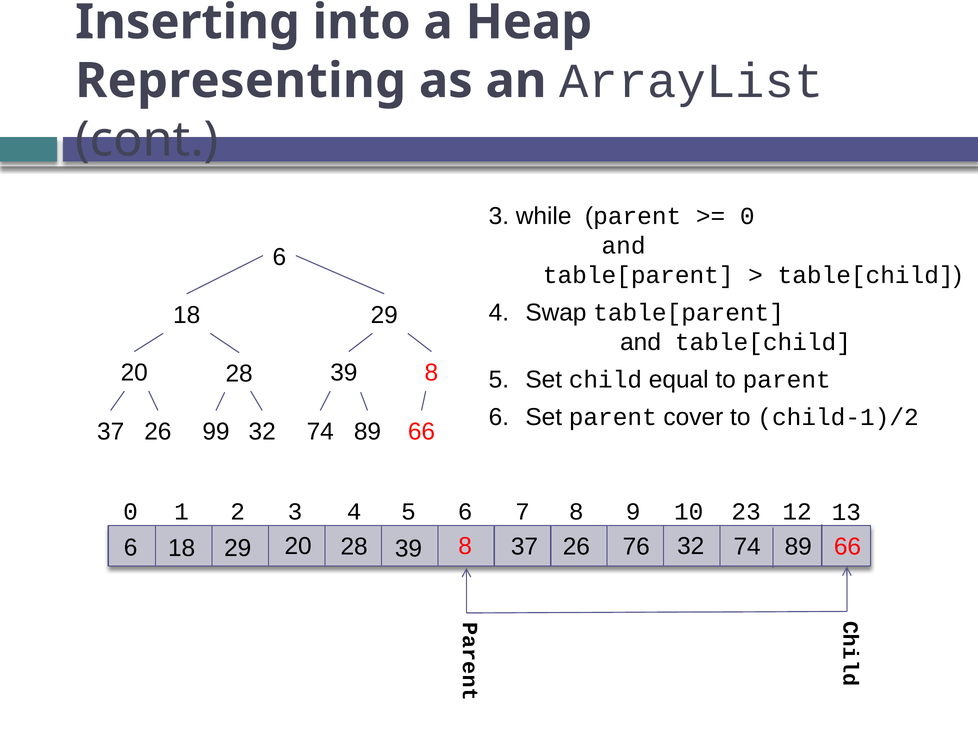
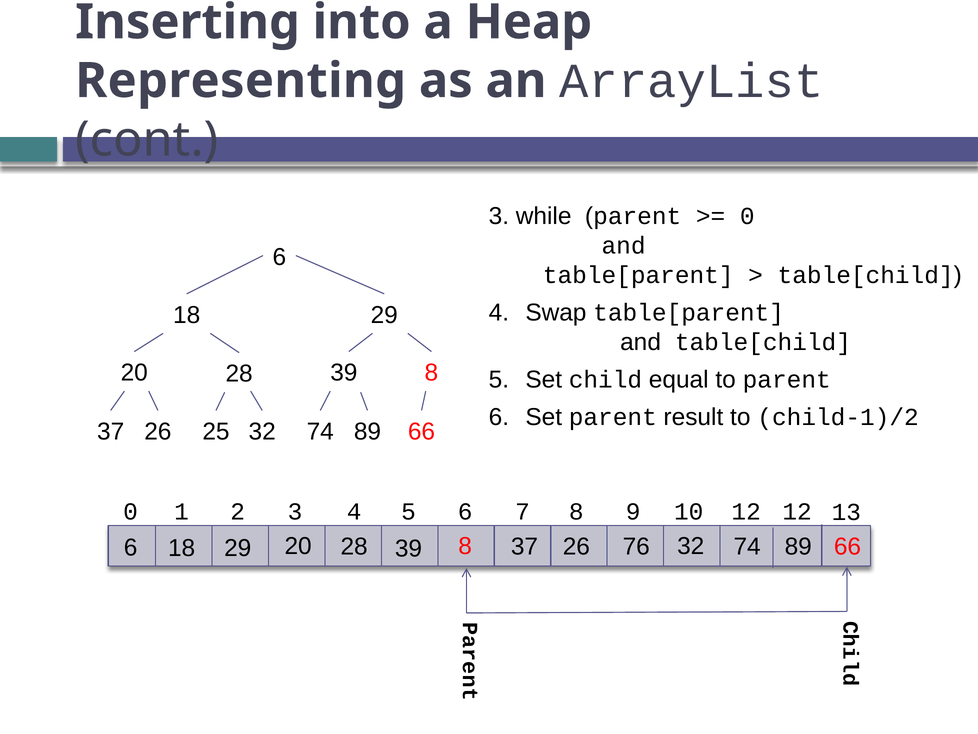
cover: cover -> result (693, 417)
99: 99 -> 25 (216, 431)
10 23: 23 -> 12 (746, 512)
